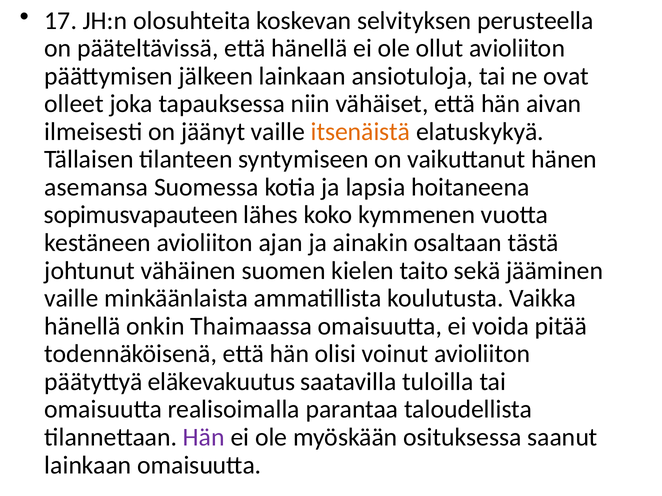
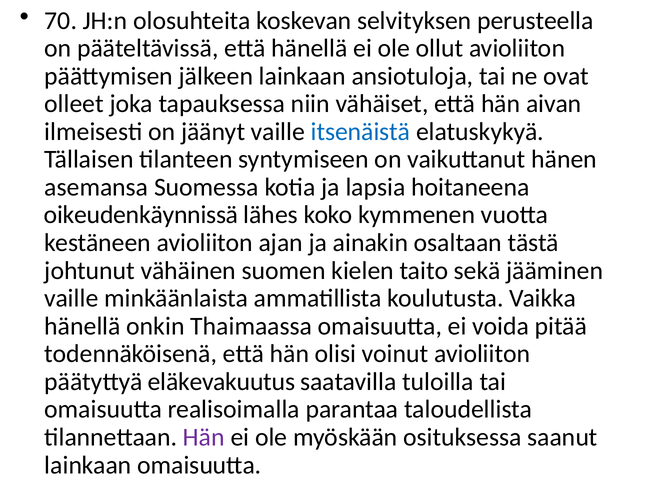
17: 17 -> 70 (61, 21)
itsenäistä colour: orange -> blue (361, 132)
sopimusvapauteen: sopimusvapauteen -> oikeudenkäynnissä (141, 215)
